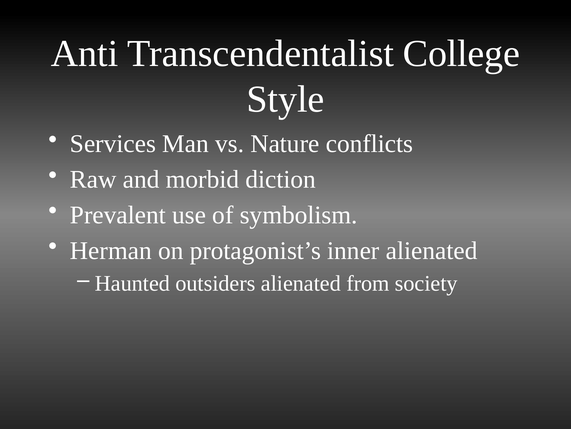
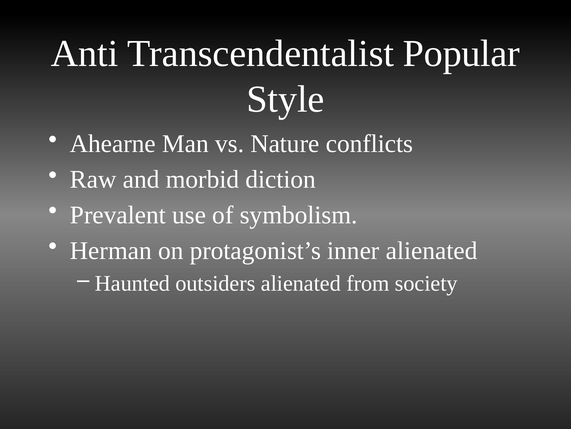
College: College -> Popular (461, 54)
Services: Services -> Ahearne (113, 144)
